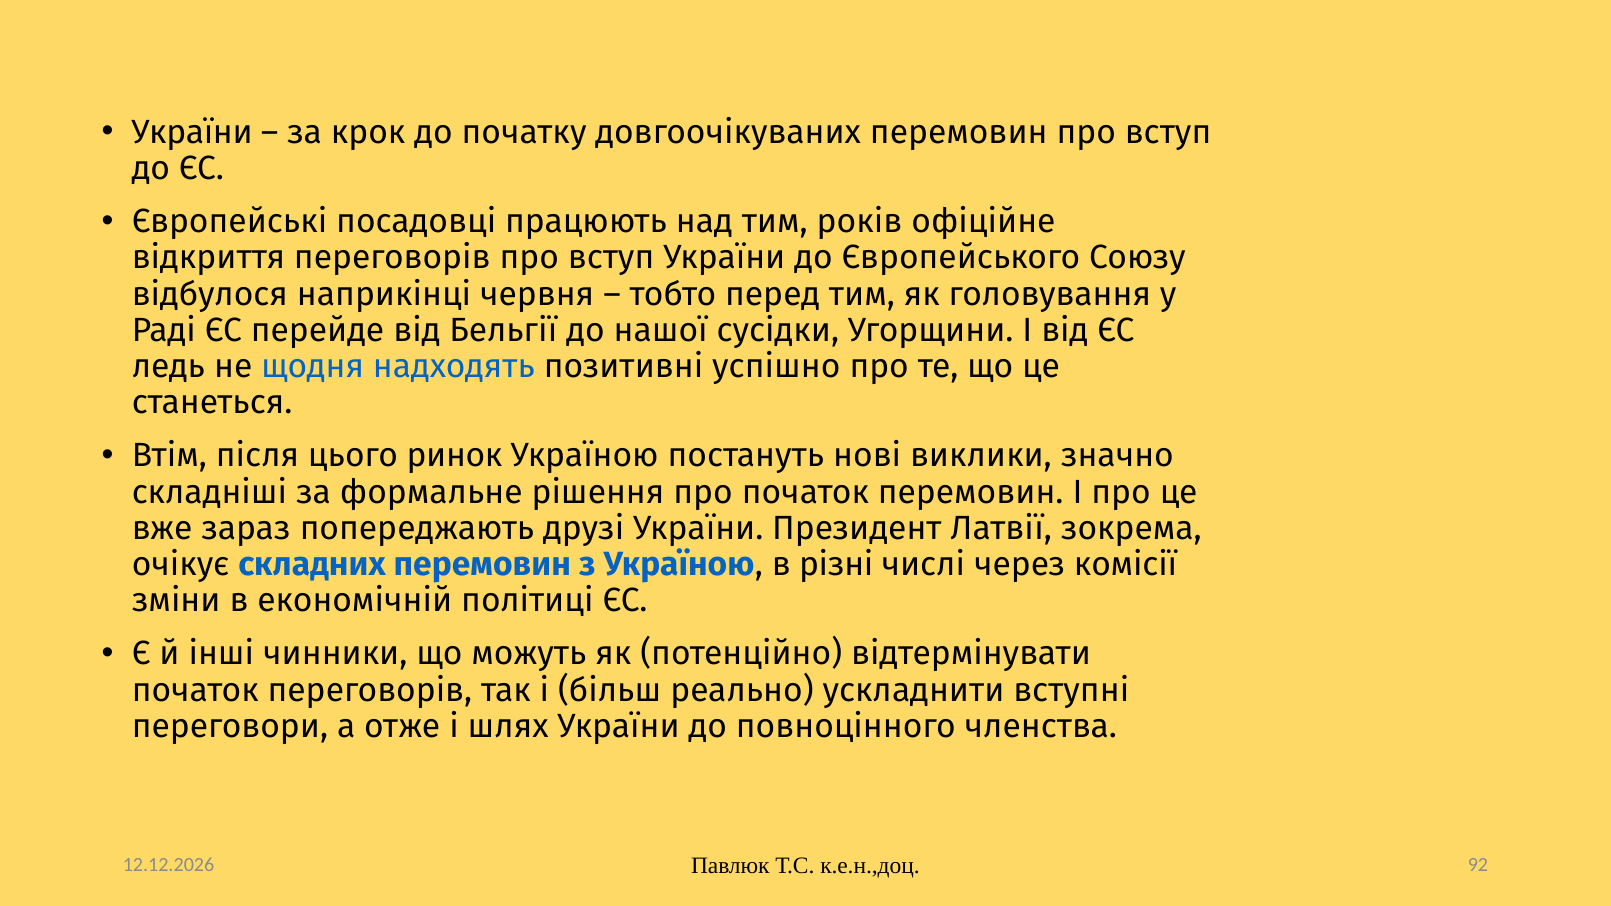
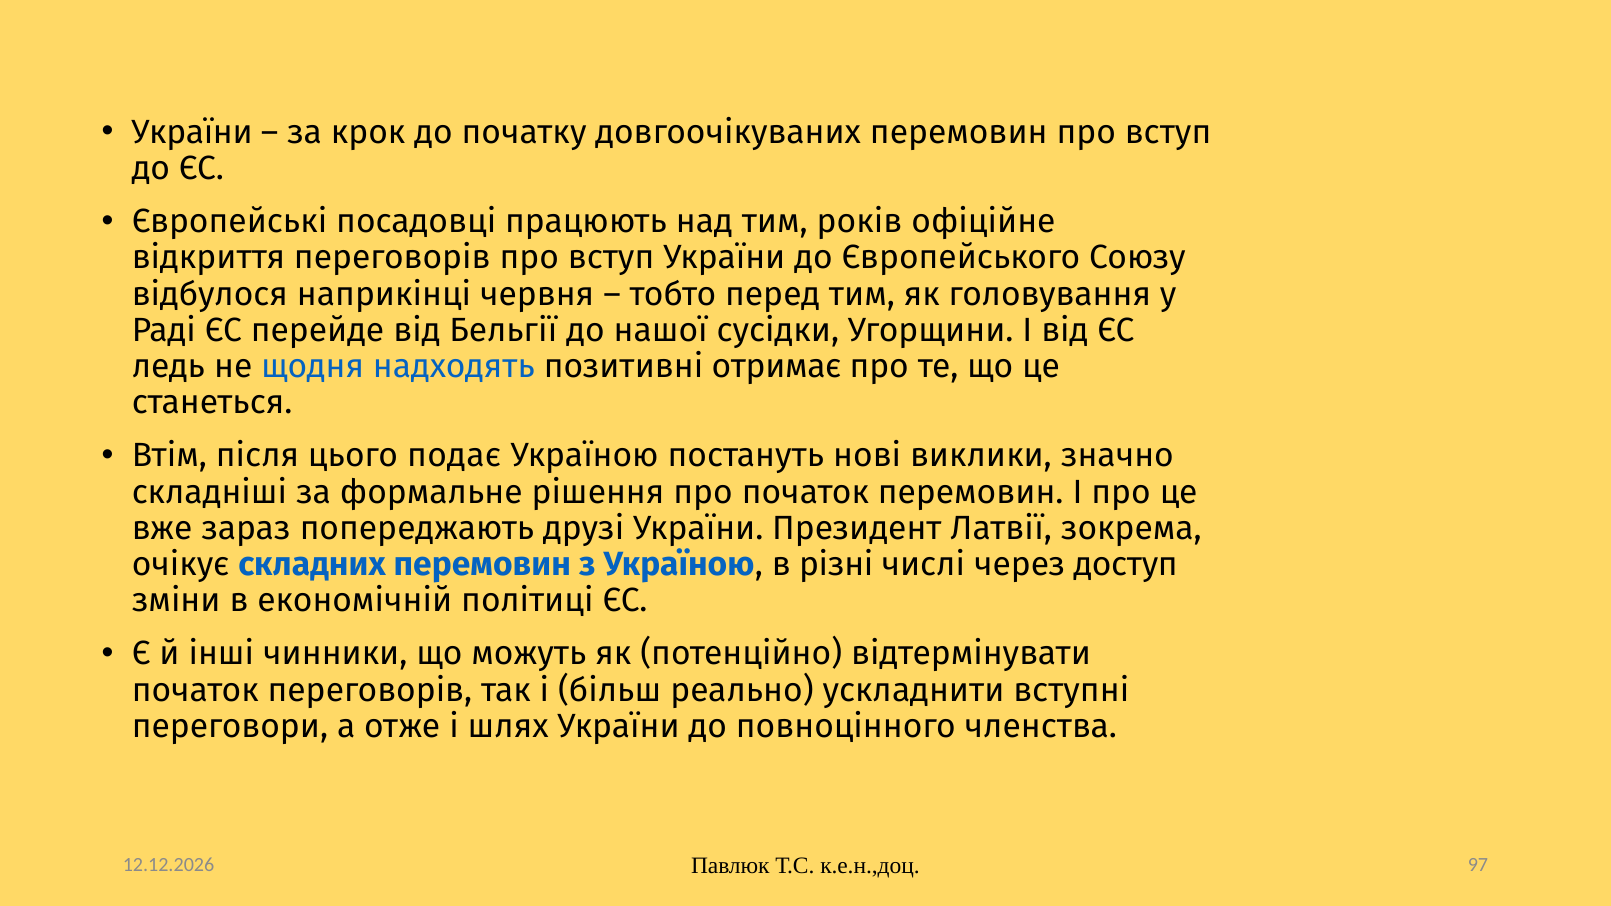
успішно: успішно -> отримає (776, 367)
ринок: ринок -> подає (454, 456)
комісії: комісії -> доступ (1126, 565)
92: 92 -> 97 (1478, 865)
